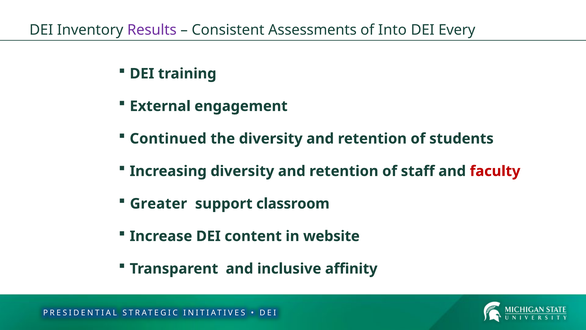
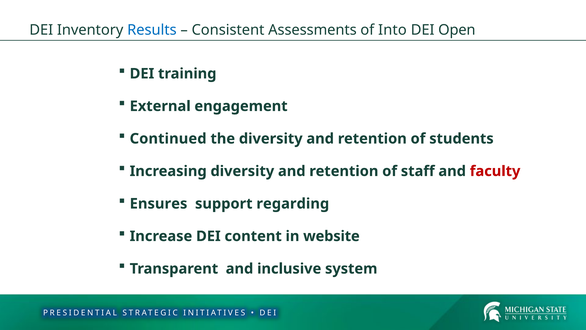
Results colour: purple -> blue (152, 30)
Every: Every -> Open (457, 30)
Greater: Greater -> Ensures (159, 203)
classroom: classroom -> regarding (293, 203)
affinity: affinity -> system (351, 268)
